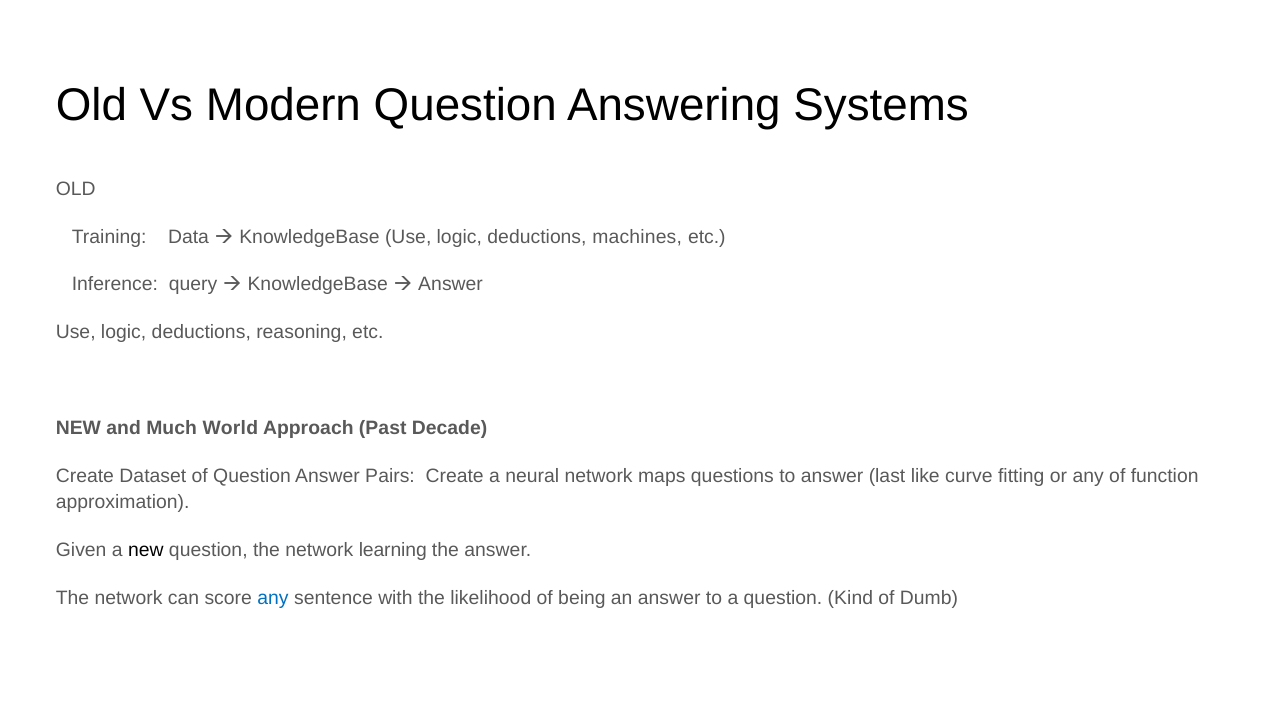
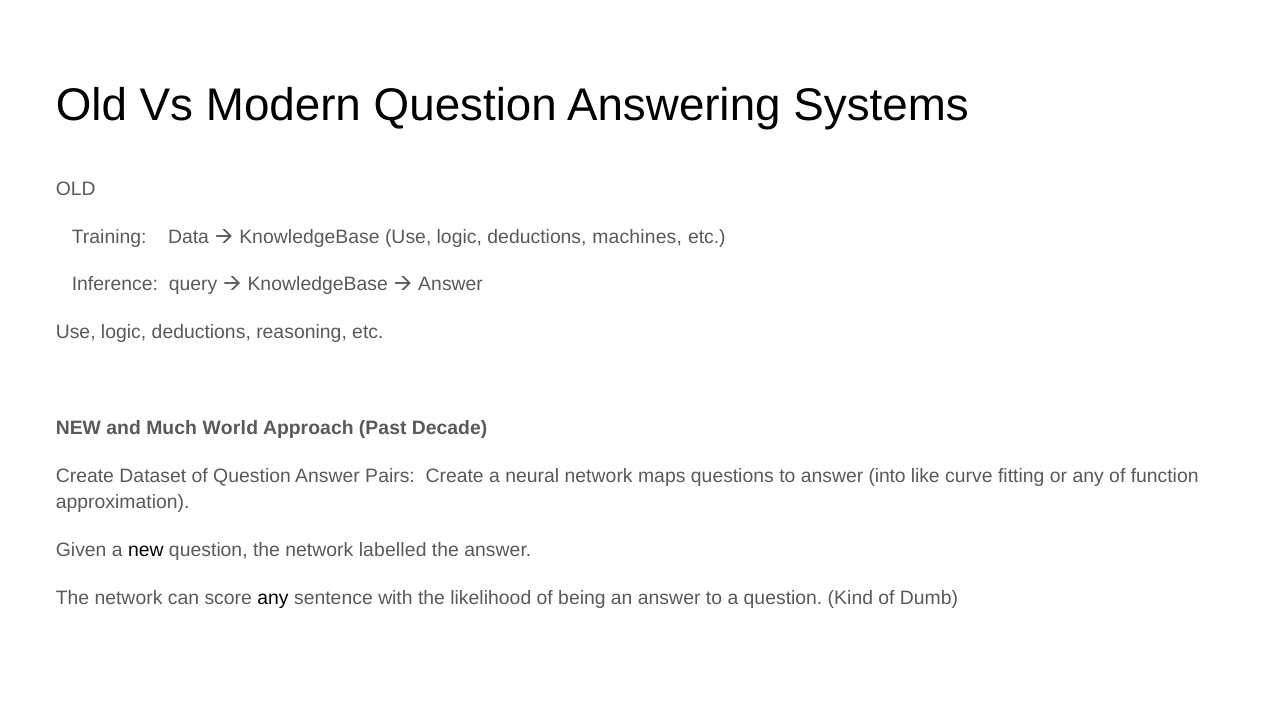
last: last -> into (887, 475)
learning: learning -> labelled (393, 550)
any colour: blue -> black (273, 598)
